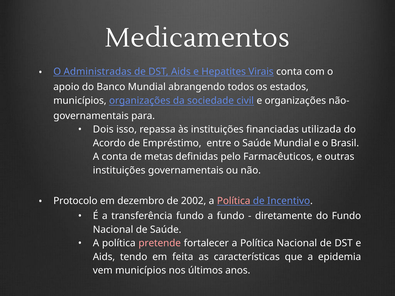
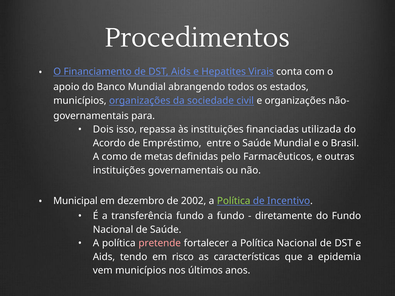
Medicamentos: Medicamentos -> Procedimentos (197, 38)
Administradas: Administradas -> Financiamento (98, 72)
A conta: conta -> como (115, 157)
Protocolo: Protocolo -> Municipal (75, 201)
Política colour: pink -> light green (234, 201)
feita: feita -> risco (183, 257)
